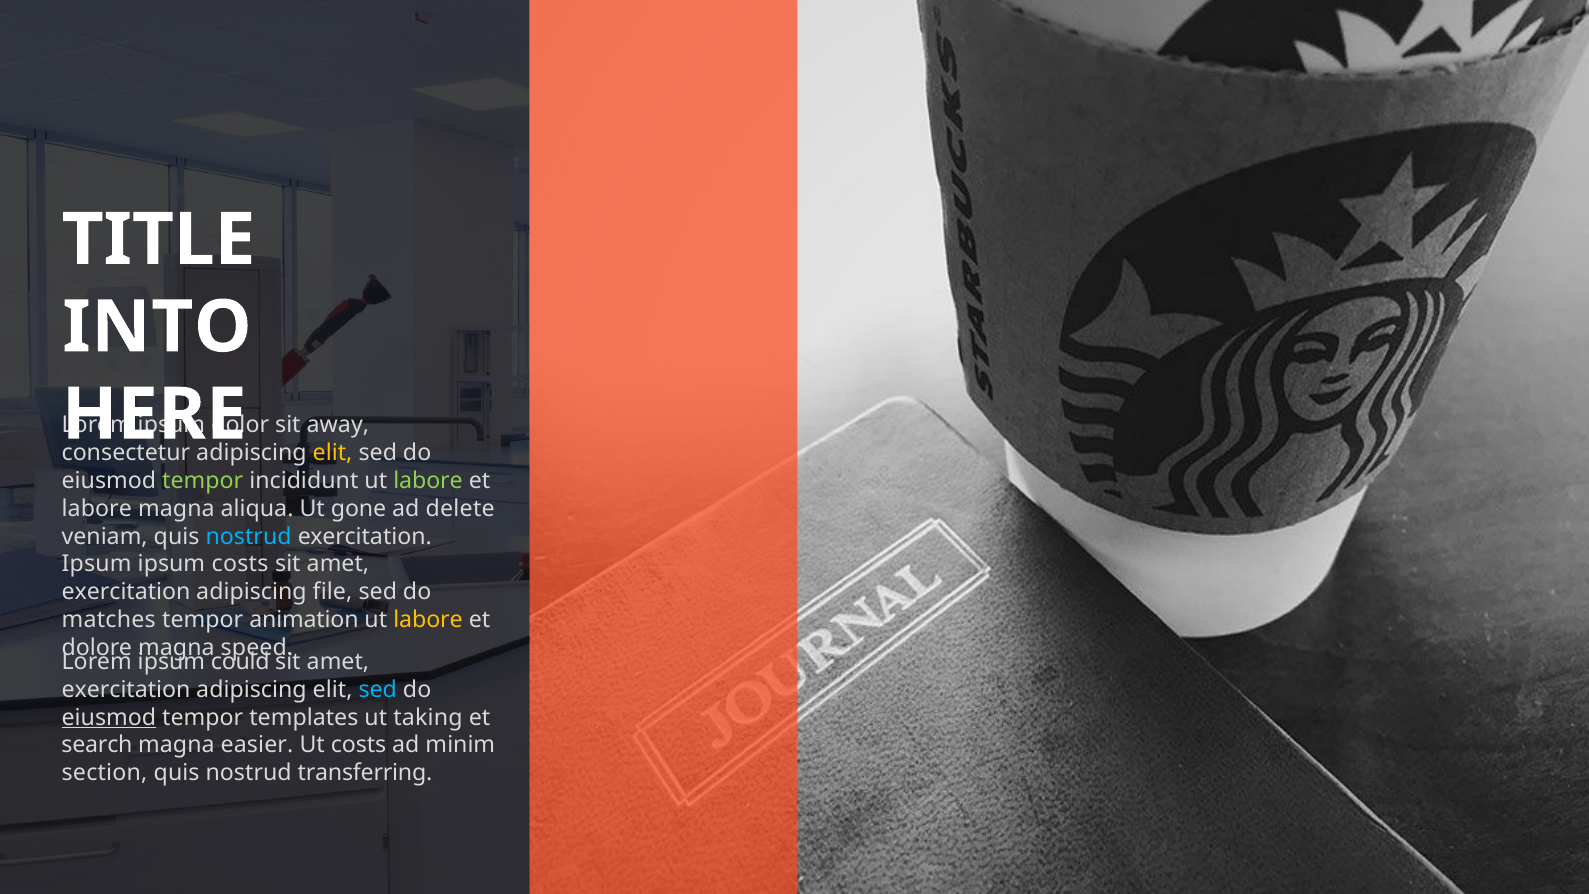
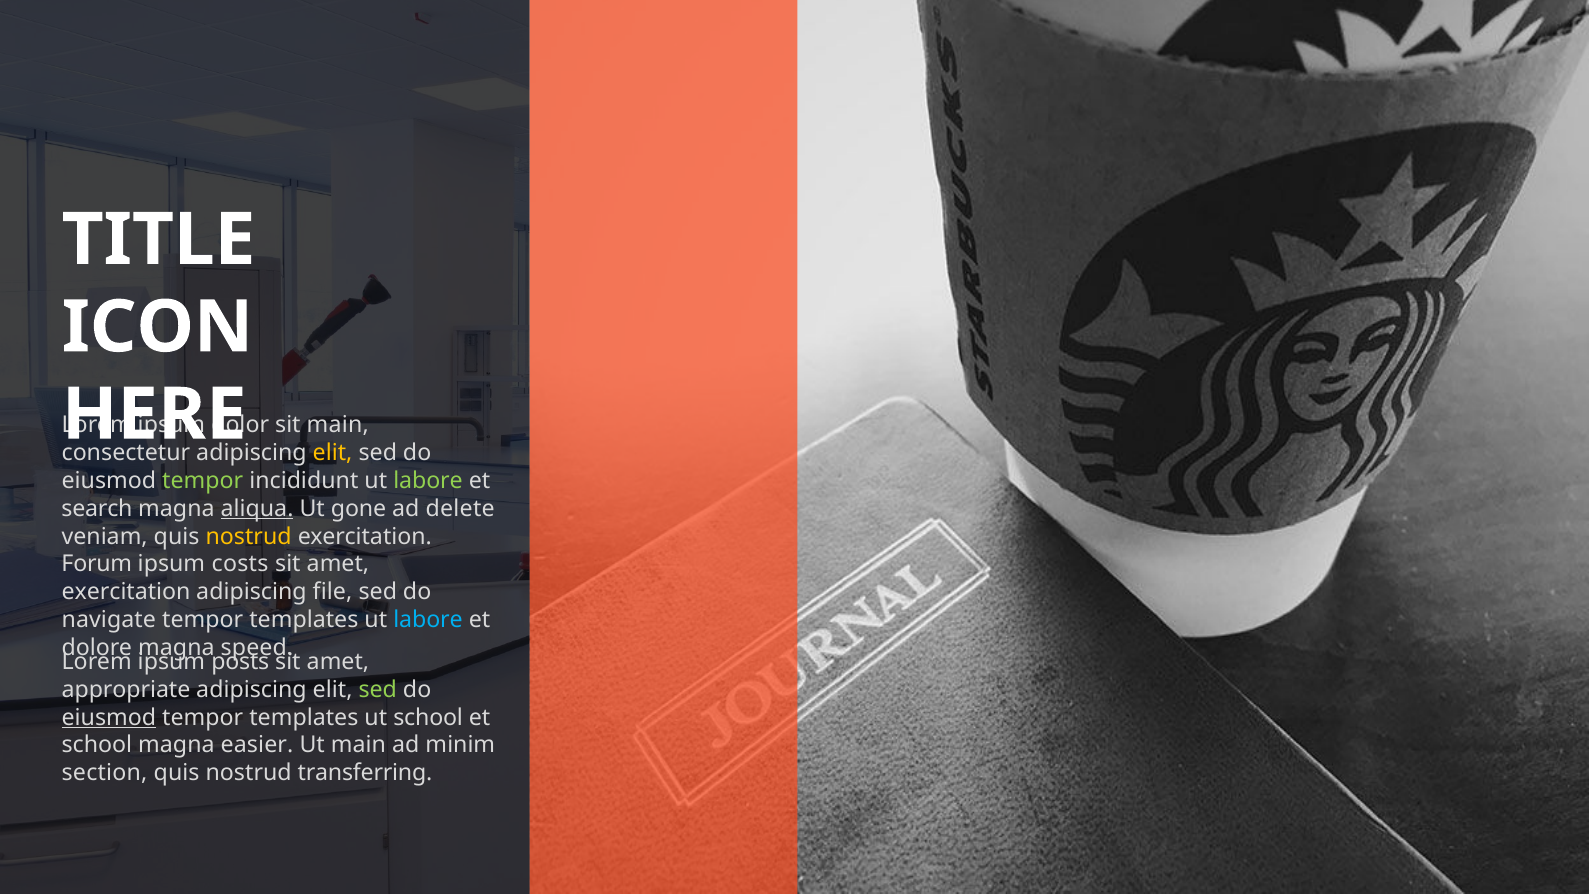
INTO: INTO -> ICON (157, 327)
sit away: away -> main (338, 425)
labore: labore -> search (97, 509)
aliqua underline: none -> present (257, 509)
nostrud colour: light blue -> yellow (249, 536)
Ipsum: Ipsum -> Forum (97, 564)
matches: matches -> navigate (109, 620)
animation: animation -> templates (304, 620)
labore colour: yellow -> light blue (428, 620)
could: could -> posts (240, 662)
exercitation: exercitation -> appropriate (126, 690)
sed colour: light blue -> light green (378, 690)
ut taking: taking -> school (428, 717)
search: search -> school (97, 745)
Ut costs: costs -> main (358, 745)
